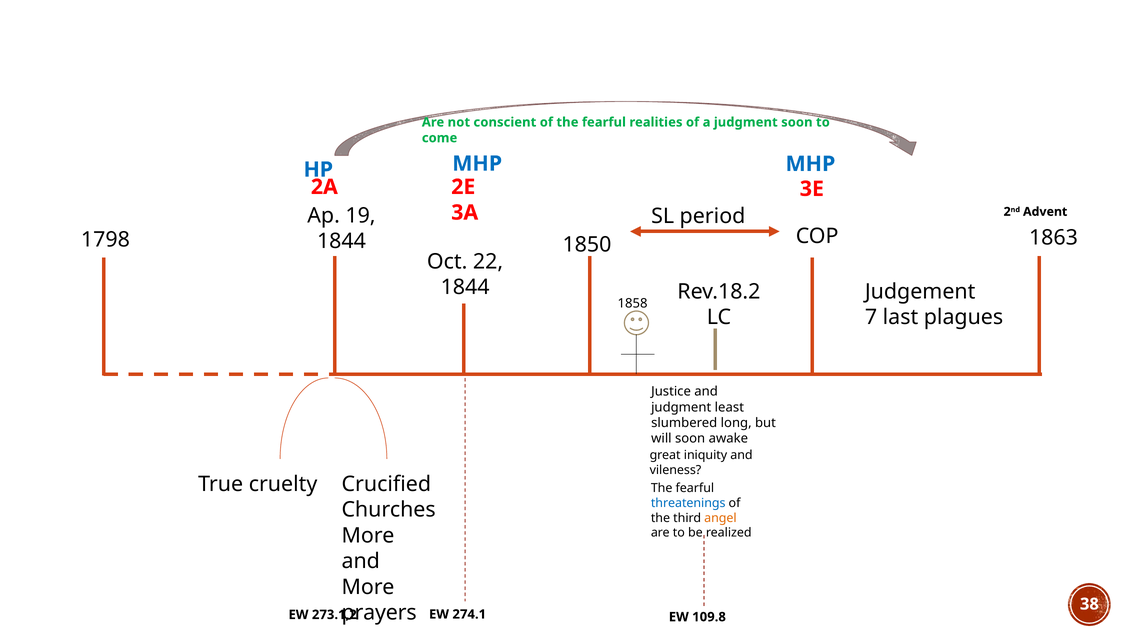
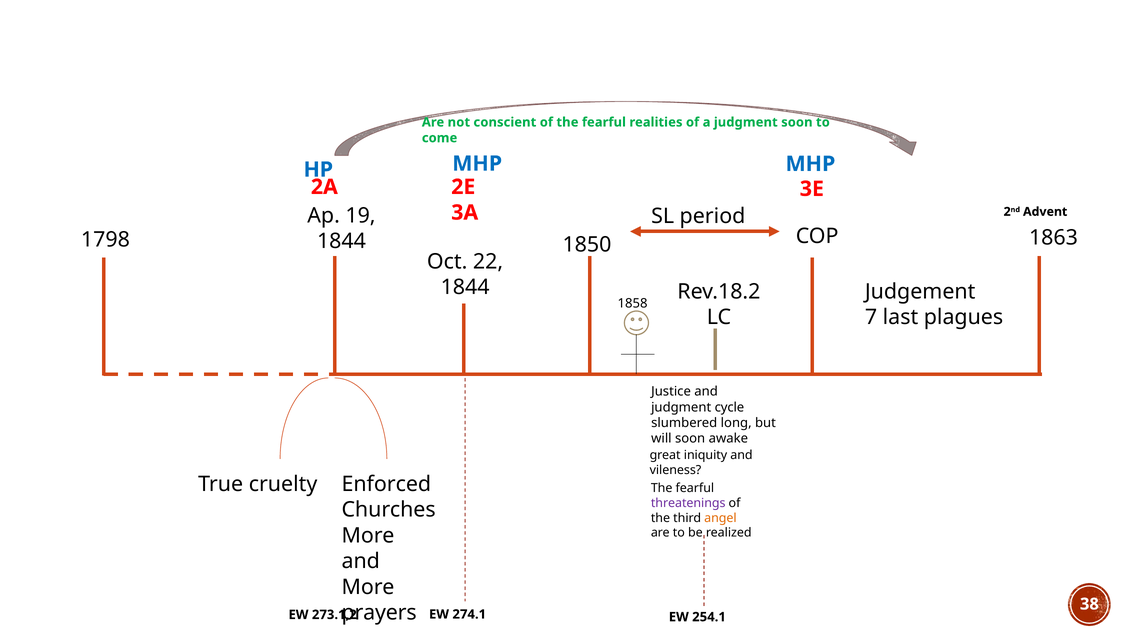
least: least -> cycle (729, 408)
Crucified: Crucified -> Enforced (386, 485)
threatenings colour: blue -> purple (688, 503)
109.8: 109.8 -> 254.1 (709, 617)
